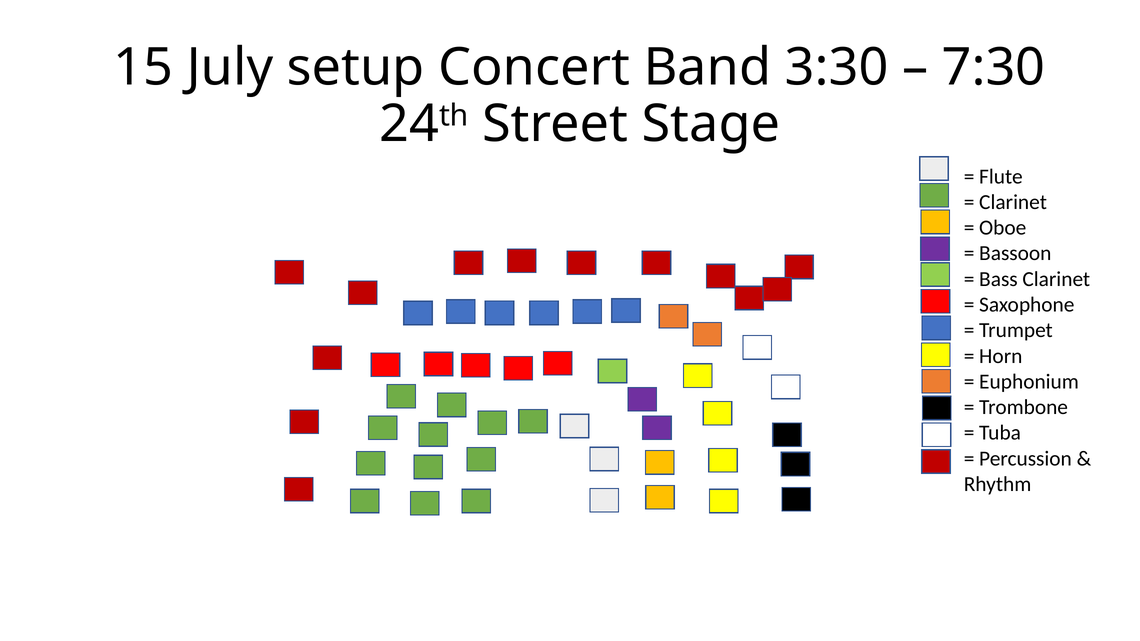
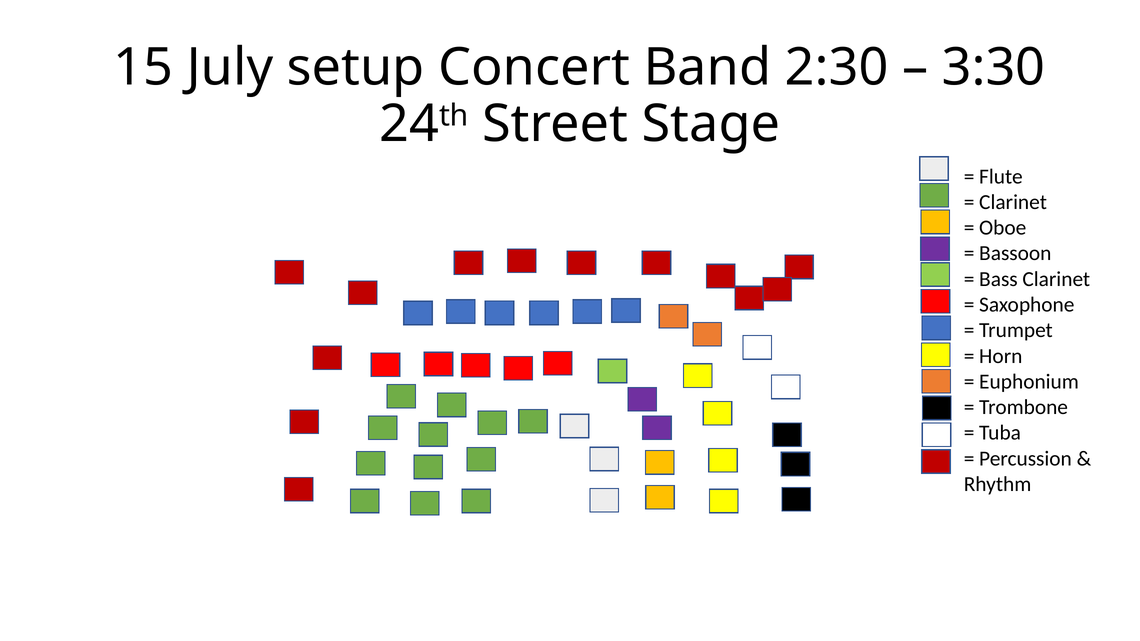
3:30: 3:30 -> 2:30 (837, 68)
7:30: 7:30 -> 3:30 (993, 68)
